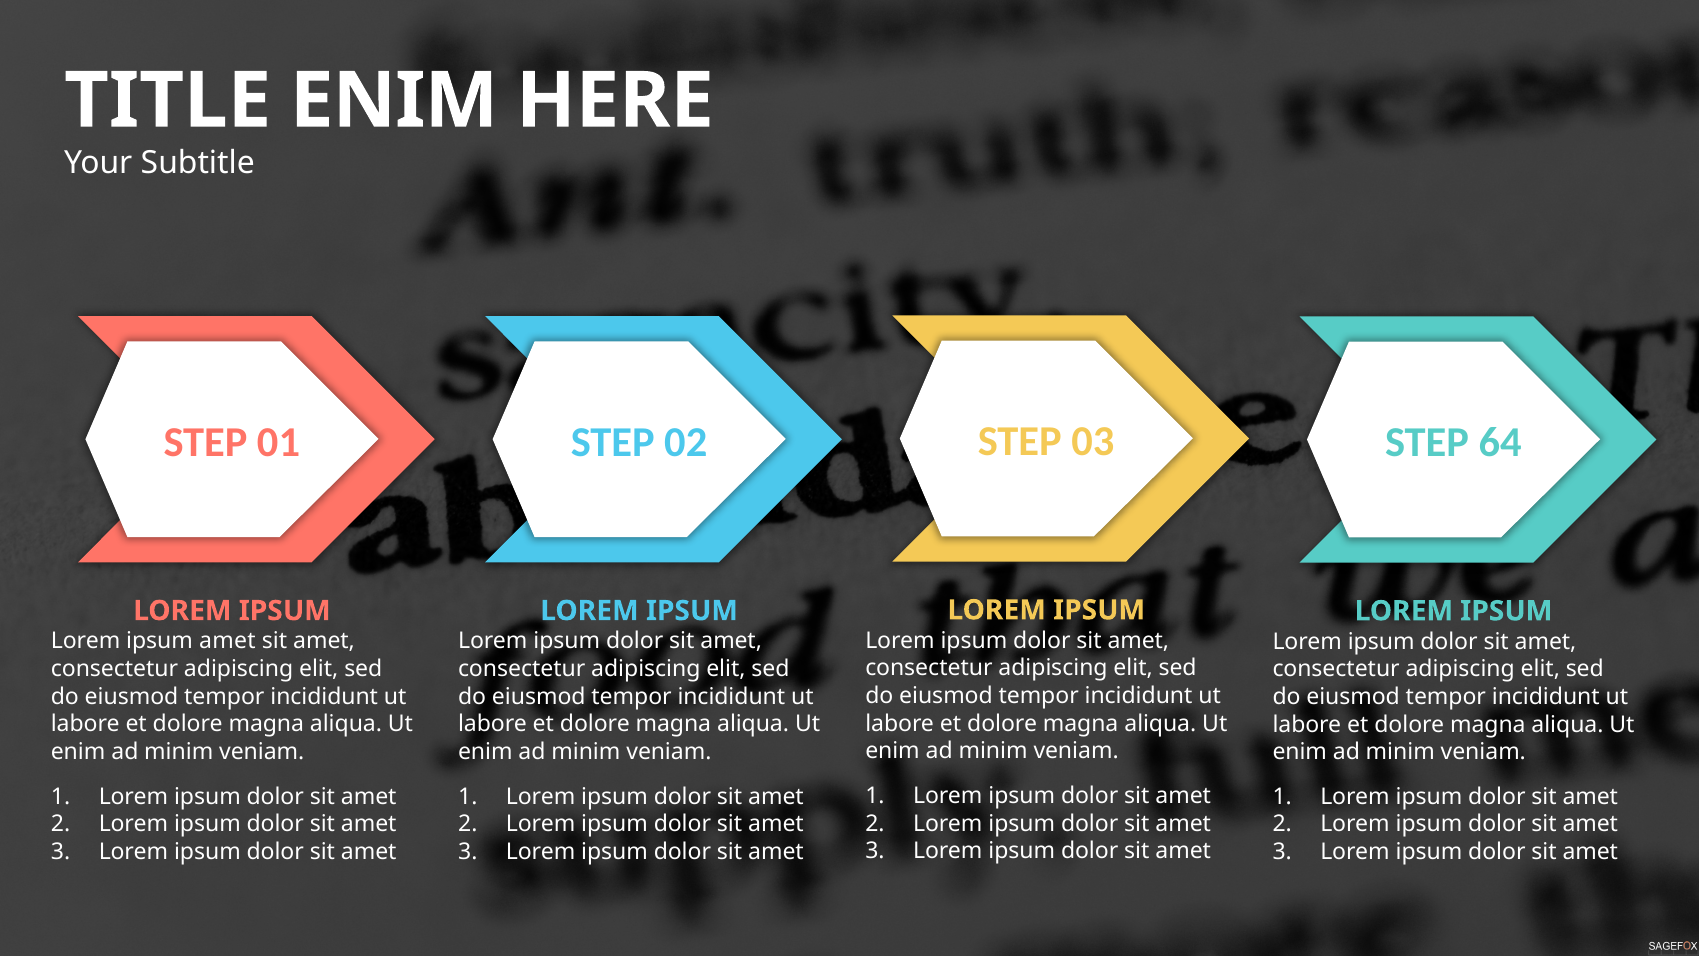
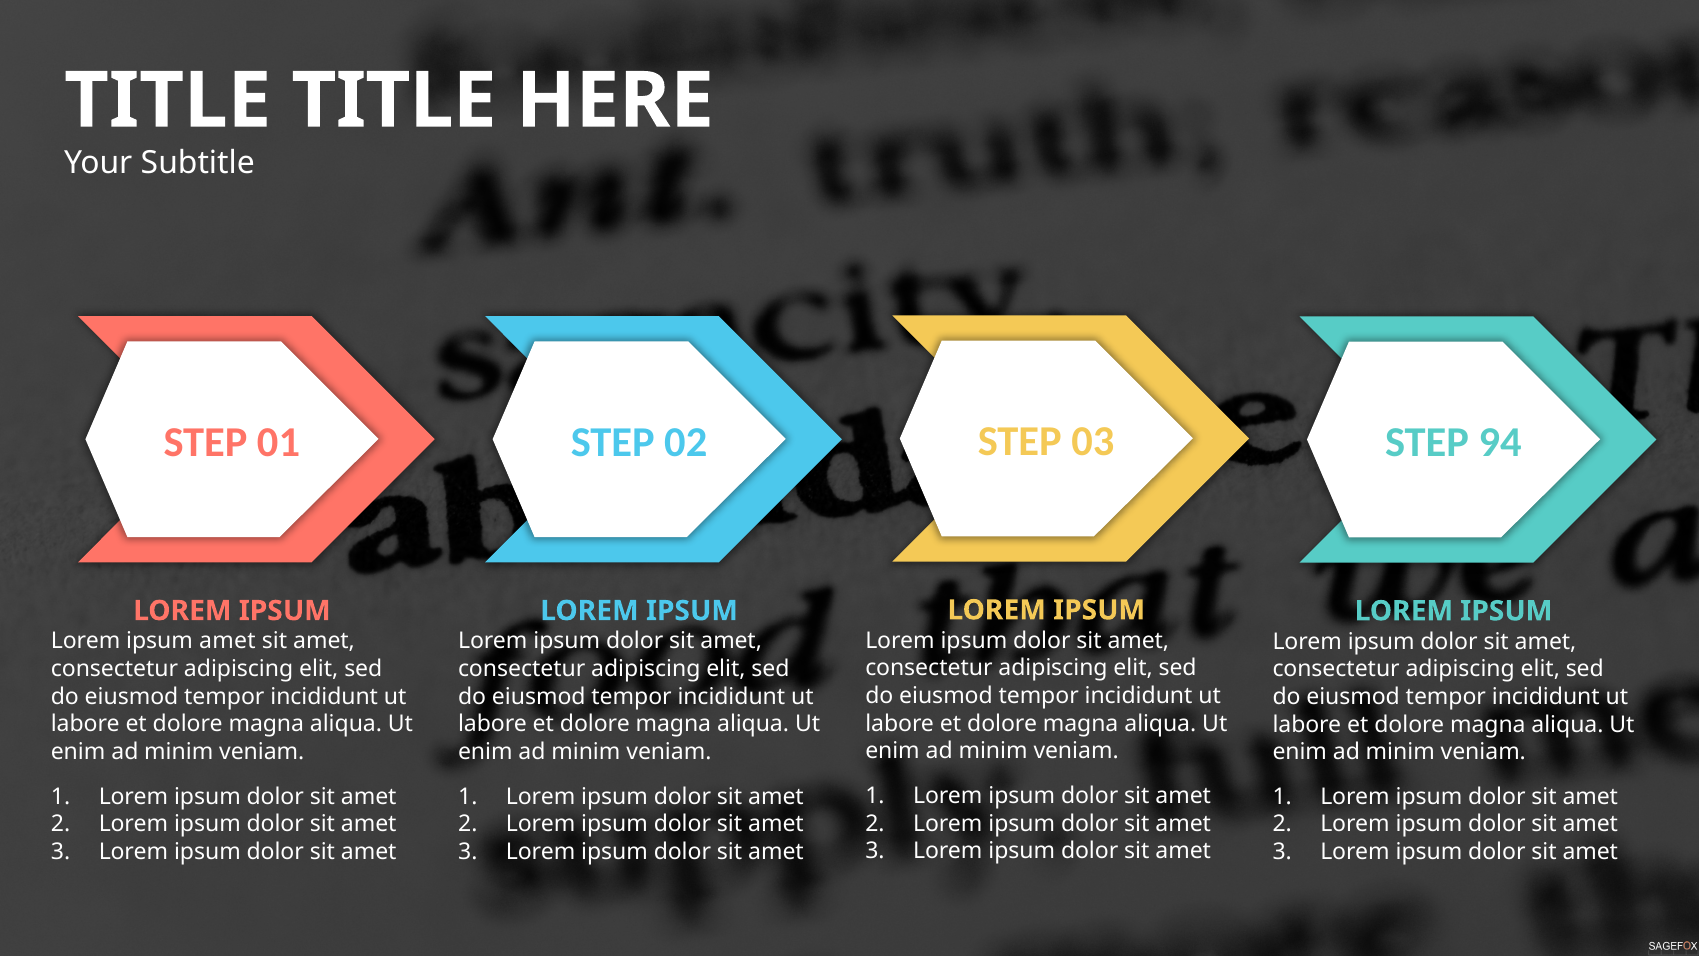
ENIM: ENIM -> TITLE (394, 101)
64: 64 -> 94 (1500, 442)
